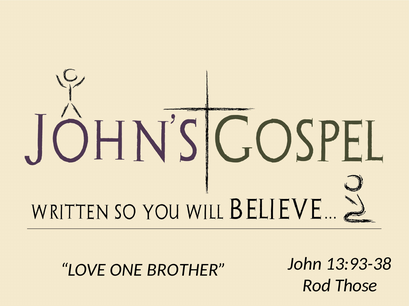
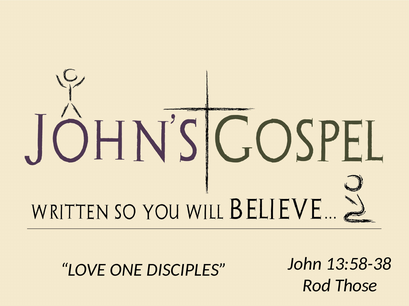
13:93-38: 13:93-38 -> 13:58-38 (359, 265)
BROTHER: BROTHER -> DISCIPLES (187, 271)
